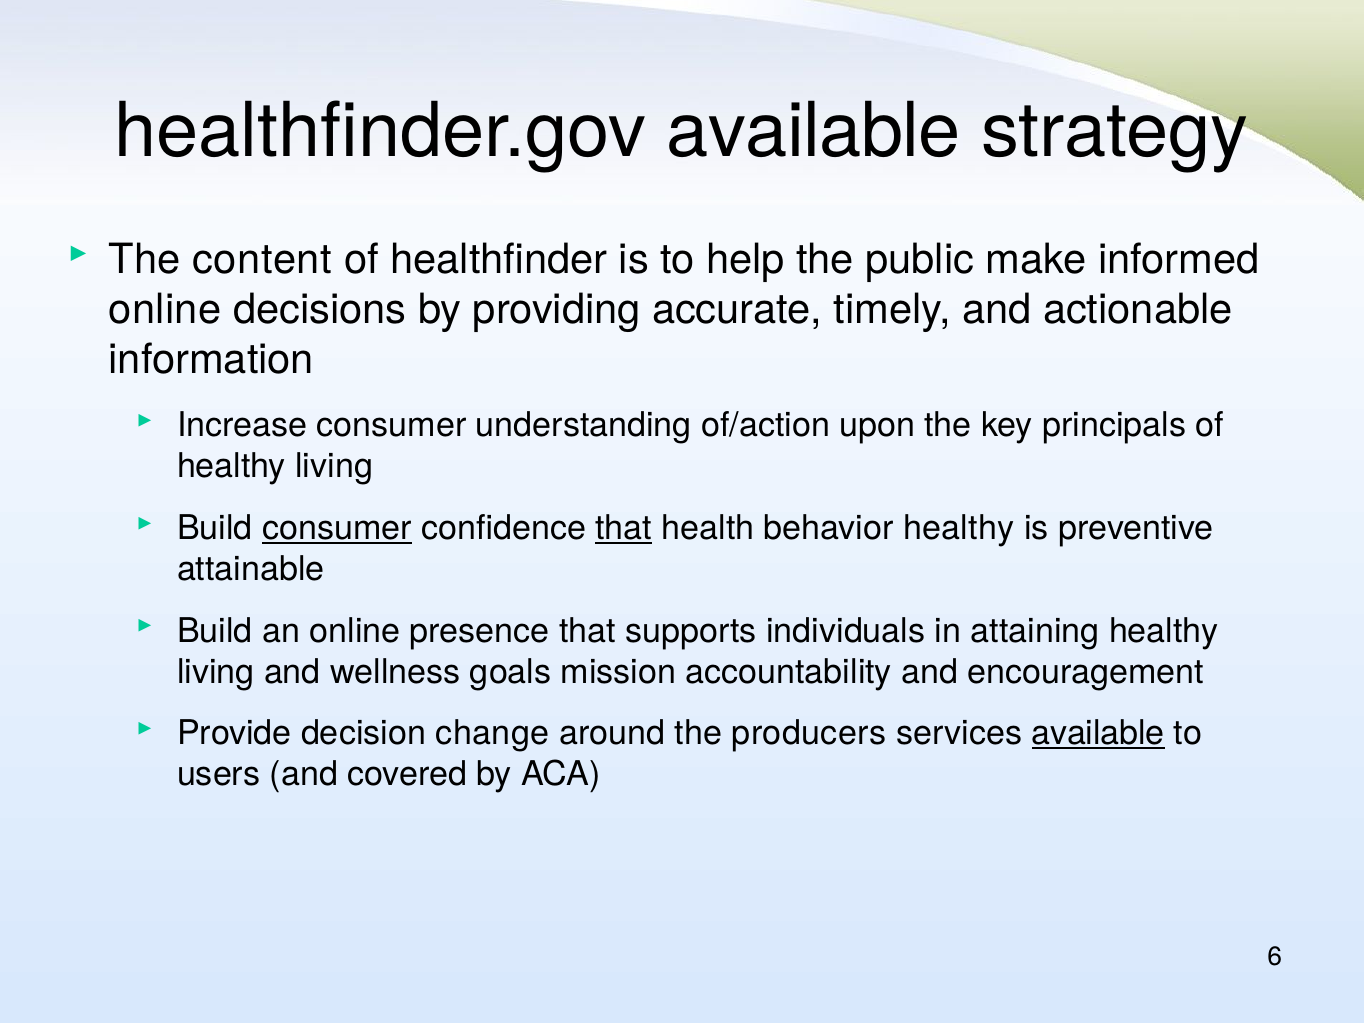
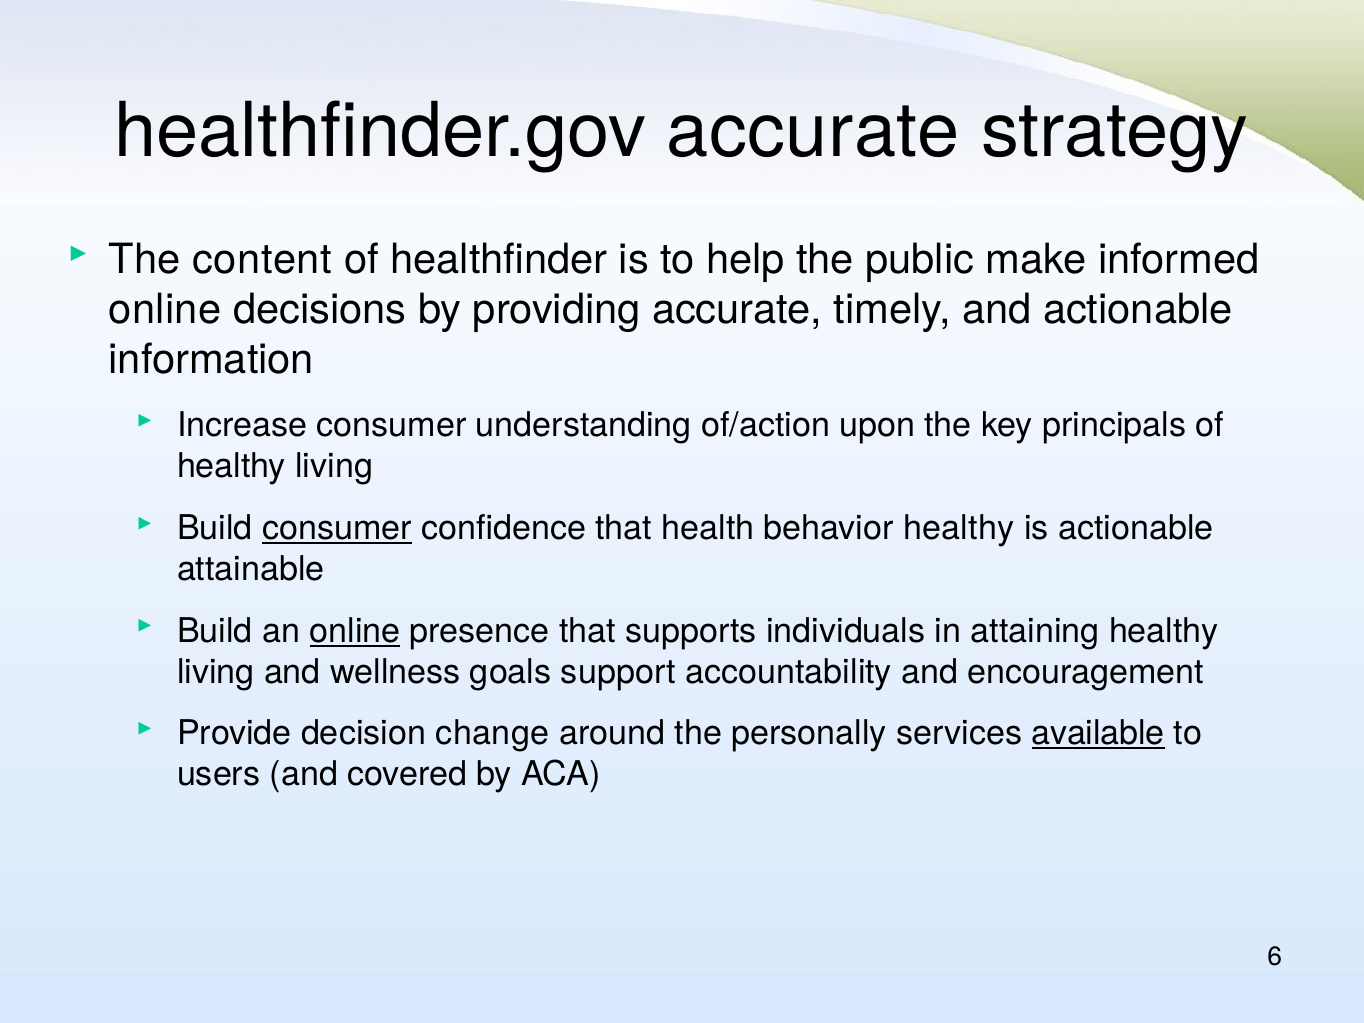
healthfinder.gov available: available -> accurate (813, 131)
that underline: present -> none (624, 528)
is preventive: preventive -> actionable (1136, 528)
online underline: none -> present (355, 631)
mission: mission -> support (618, 672)
producers: producers -> personally (809, 734)
